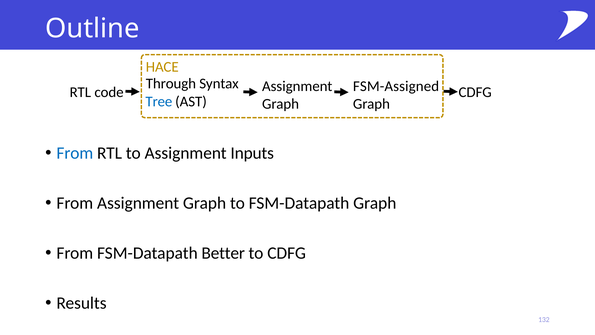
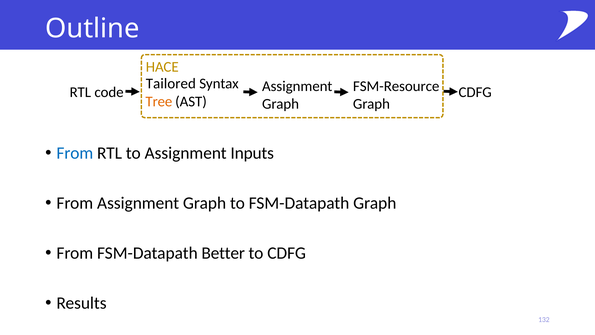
Through: Through -> Tailored (171, 84)
FSM-Assigned: FSM-Assigned -> FSM-Resource (396, 86)
Tree colour: blue -> orange (159, 101)
